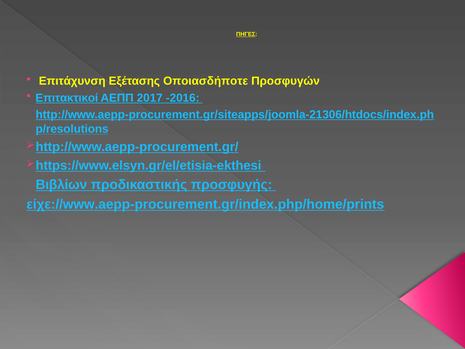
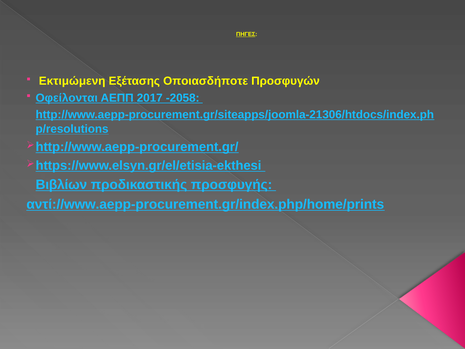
Επιτάχυνση: Επιτάχυνση -> Εκτιμώμενη (72, 81)
Επιτακτικοί: Επιτακτικοί -> Οφείλονται (67, 98)
-2016: -2016 -> -2058 (183, 98)
είχε://www.aepp-procurement.gr/index.php/home/prints: είχε://www.aepp-procurement.gr/index.php/home/prints -> αντί://www.aepp-procurement.gr/index.php/home/prints (205, 204)
